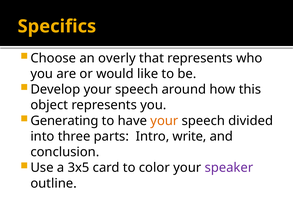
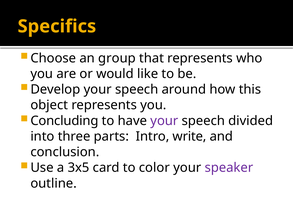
overly: overly -> group (117, 58)
Generating: Generating -> Concluding (64, 121)
your colour: orange -> purple (164, 121)
